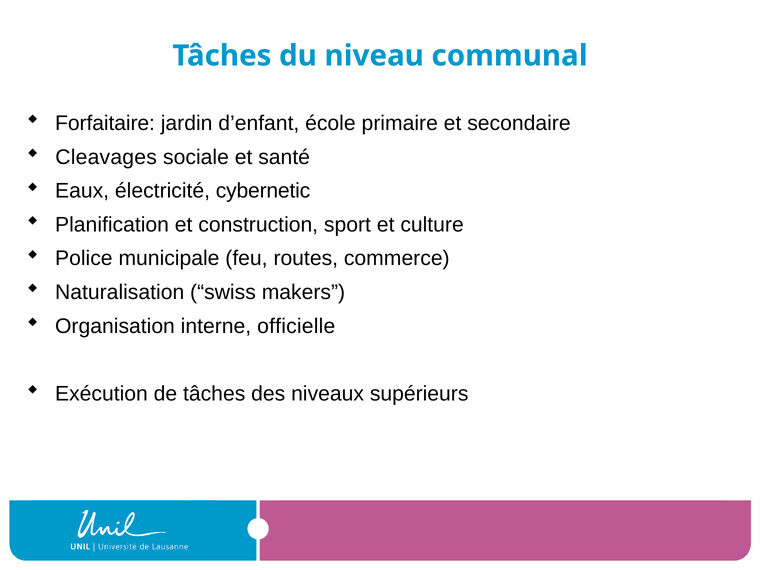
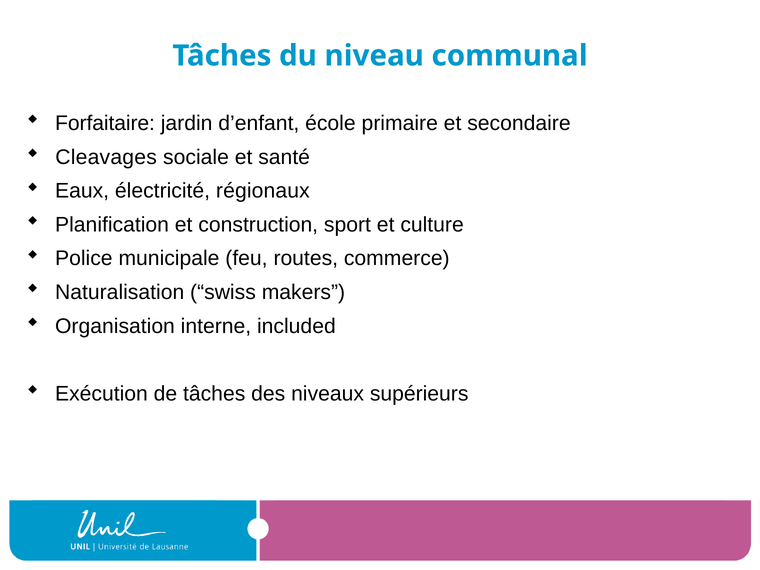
cybernetic: cybernetic -> régionaux (263, 191)
officielle: officielle -> included (296, 326)
